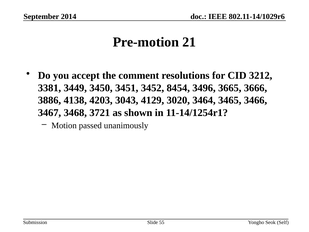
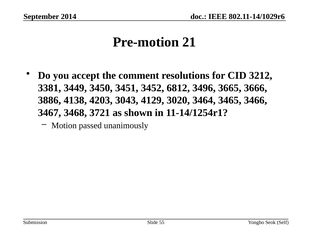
8454: 8454 -> 6812 (178, 88)
